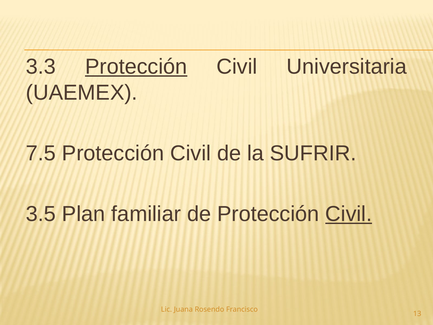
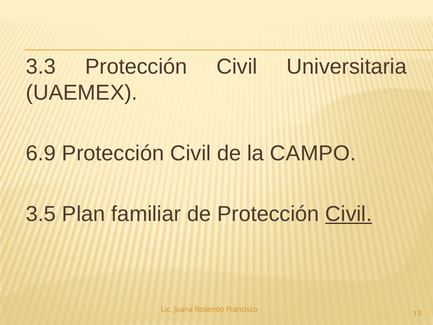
Protección underline: present -> none (136, 66)
7.5: 7.5 -> 6.9 (41, 153)
SUFRIR: SUFRIR -> CAMPO (313, 153)
